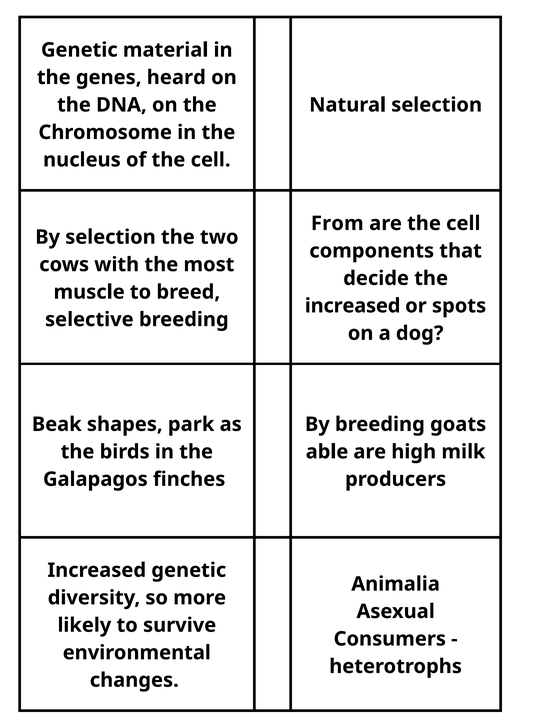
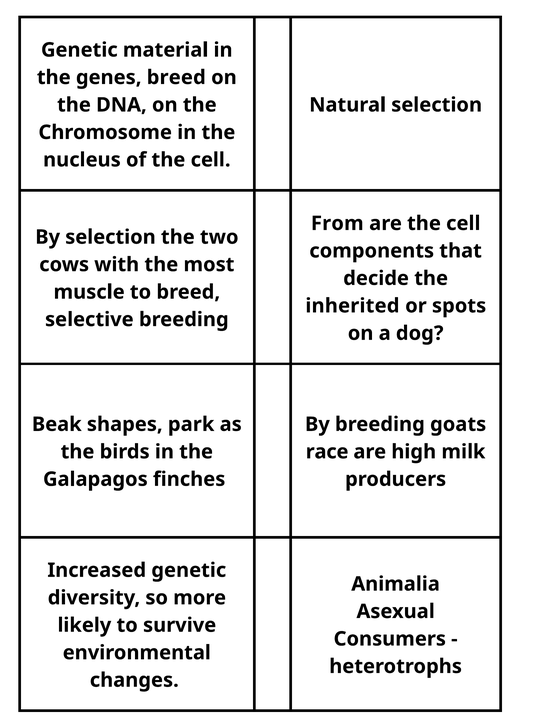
genes heard: heard -> breed (176, 77)
increased: increased -> inherited (352, 306)
able: able -> race (327, 452)
